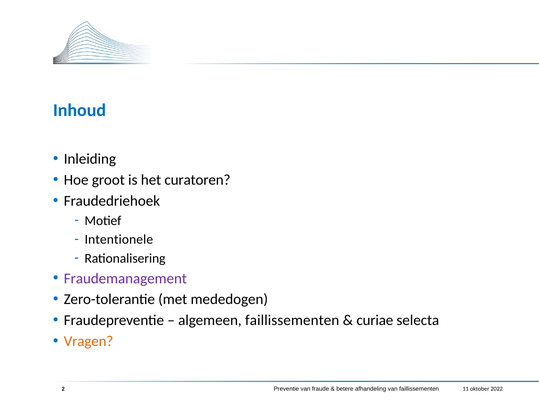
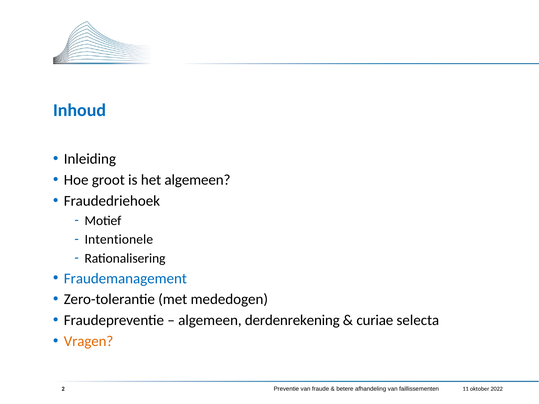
het curatoren: curatoren -> algemeen (197, 180)
Fraudemanagement colour: purple -> blue (125, 279)
algemeen faillissementen: faillissementen -> derdenrekening (292, 321)
